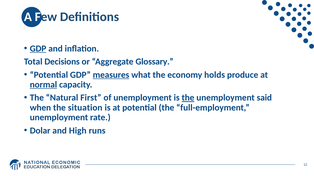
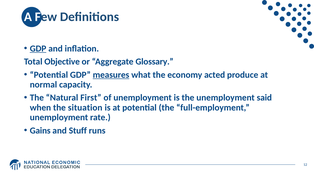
Decisions: Decisions -> Objective (62, 62)
holds: holds -> acted (215, 75)
normal underline: present -> none (43, 85)
the underline: present -> none (188, 98)
Dolar: Dolar -> Gains (40, 131)
High: High -> Stuff (78, 131)
